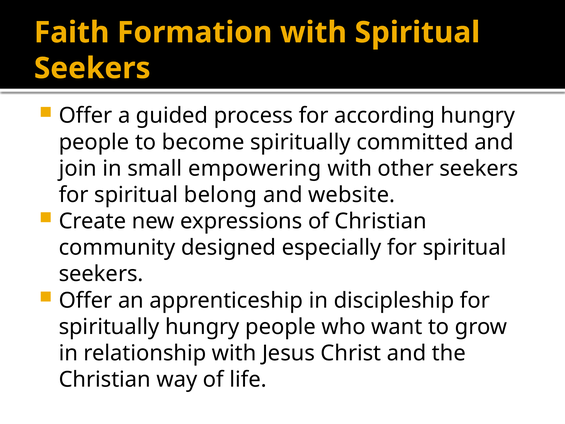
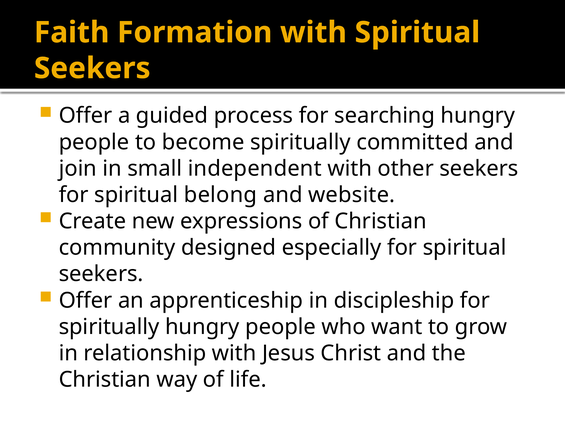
according: according -> searching (385, 116)
empowering: empowering -> independent (255, 168)
